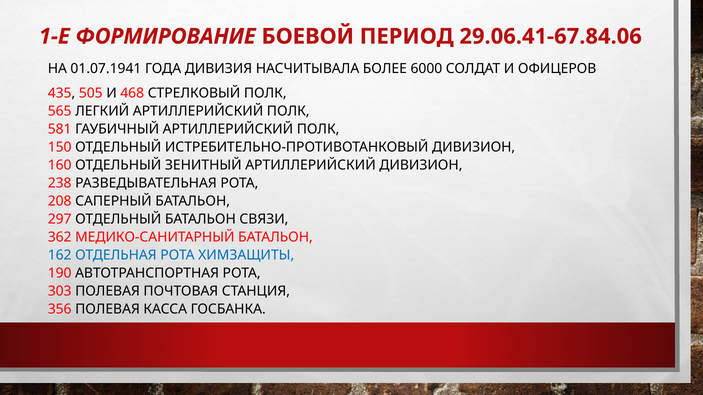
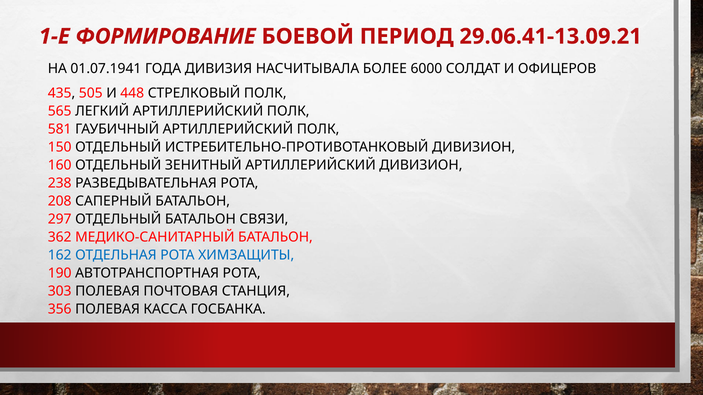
29.06.41-67.84.06: 29.06.41-67.84.06 -> 29.06.41-13.09.21 (551, 36)
468: 468 -> 448 (132, 93)
